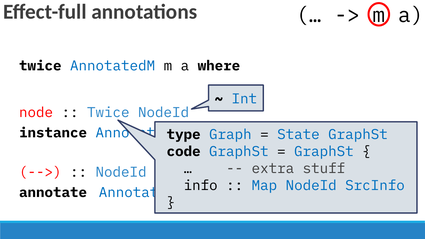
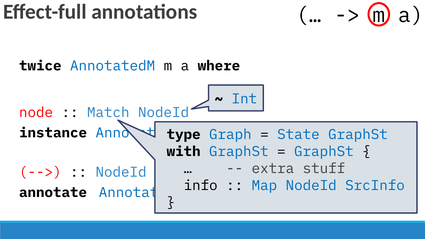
Twice: Twice -> Match (108, 113)
code: code -> with (184, 151)
